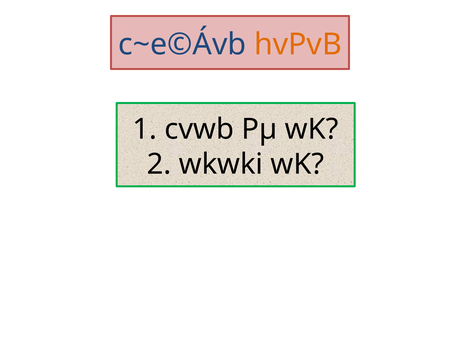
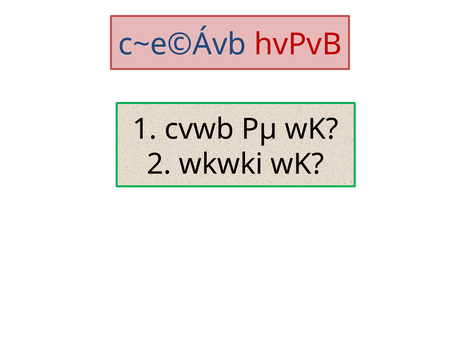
hvPvB colour: orange -> red (298, 45)
